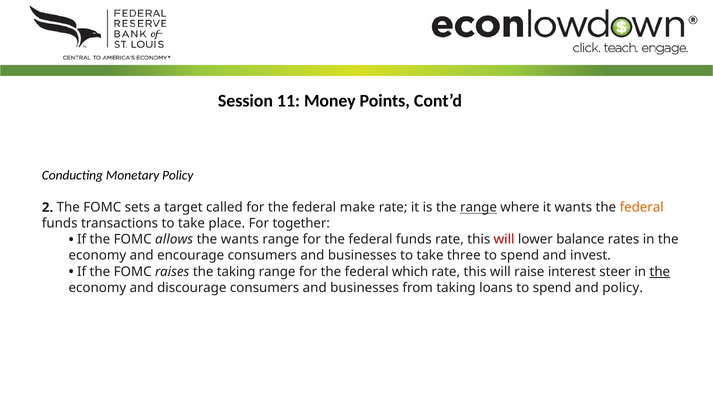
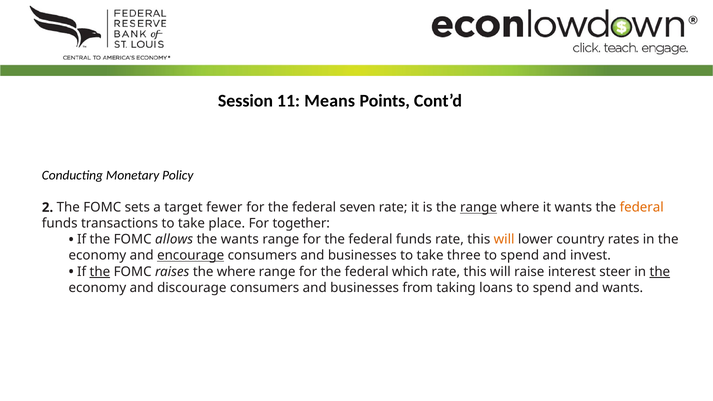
Money: Money -> Means (330, 101)
called: called -> fewer (224, 207)
make: make -> seven (358, 207)
will colour: red -> orange (504, 240)
balance: balance -> country (580, 240)
encourage underline: none -> present (191, 256)
the underline: none -> present (100, 272)
the taking: taking -> where (236, 272)
and policy: policy -> wants (623, 288)
